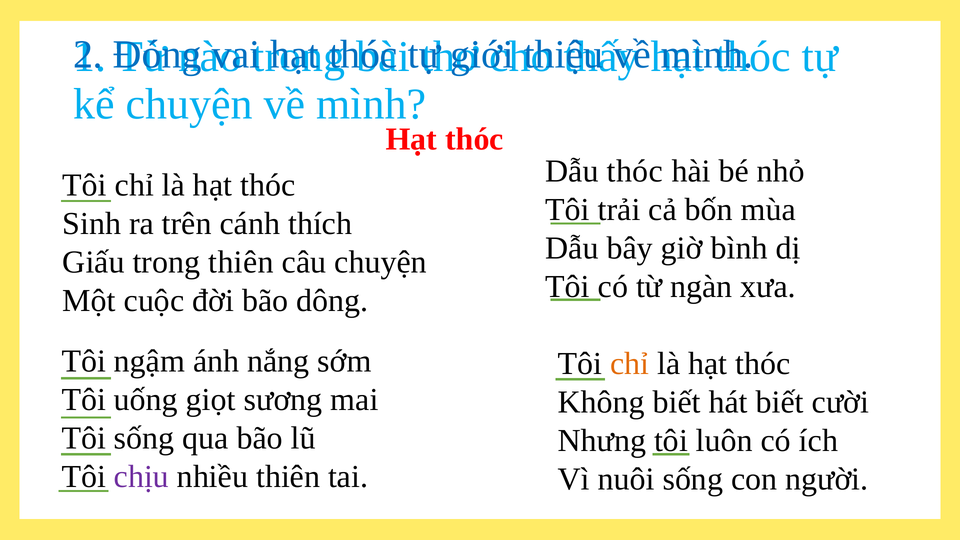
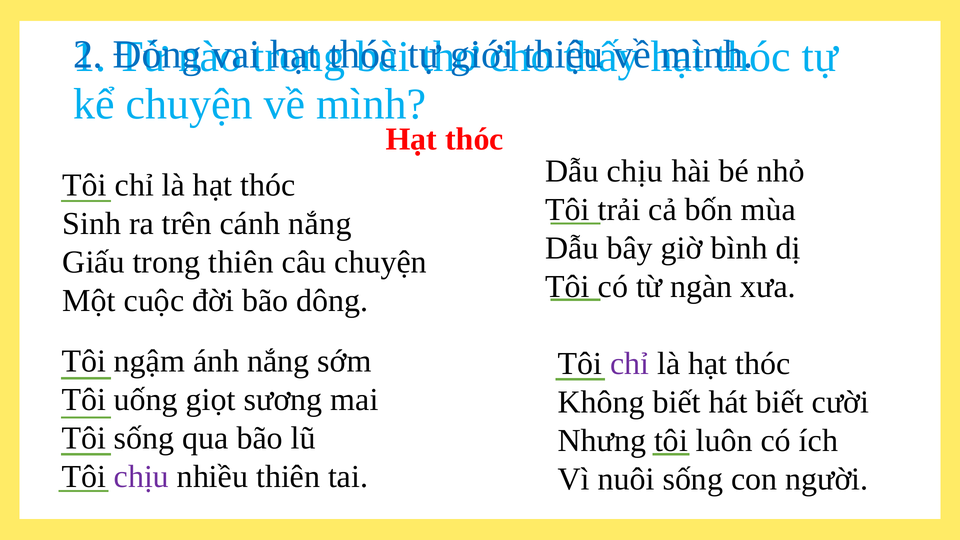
Dẫu thóc: thóc -> chịu (635, 171)
cánh thích: thích -> nắng (320, 224)
chỉ colour: orange -> purple (630, 364)
